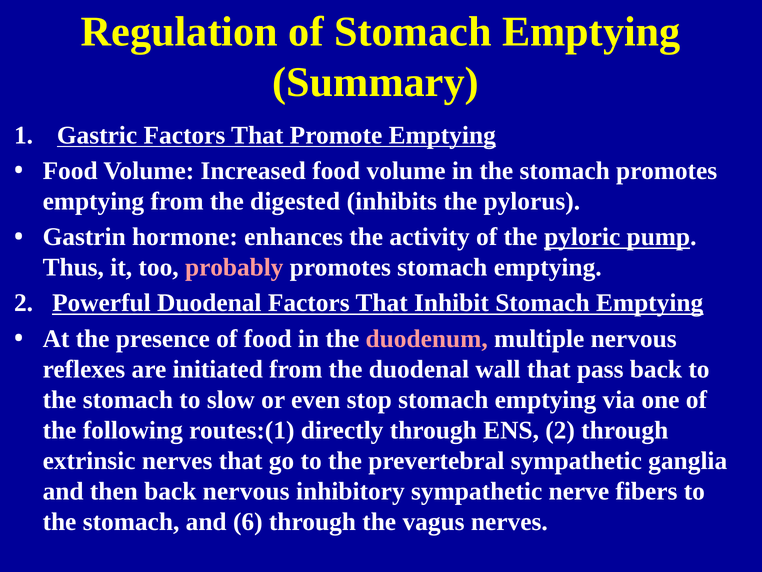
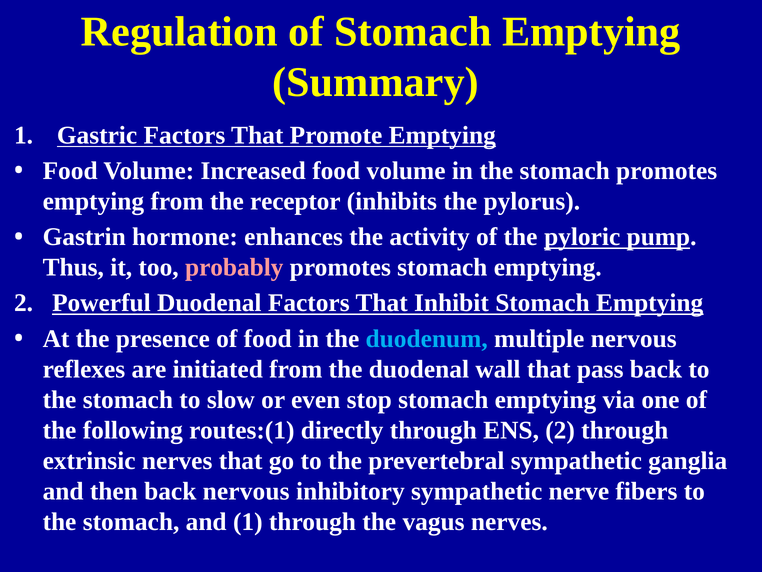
digested: digested -> receptor (295, 201)
duodenum colour: pink -> light blue (427, 338)
and 6: 6 -> 1 (248, 521)
